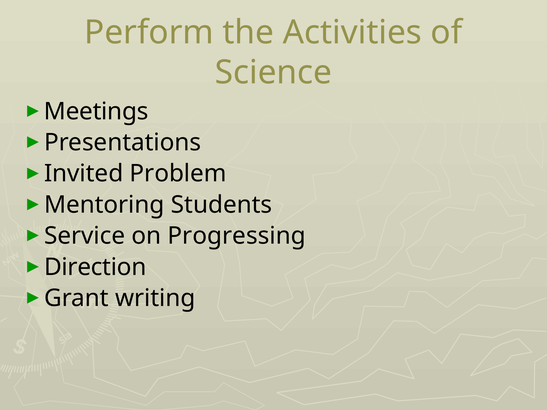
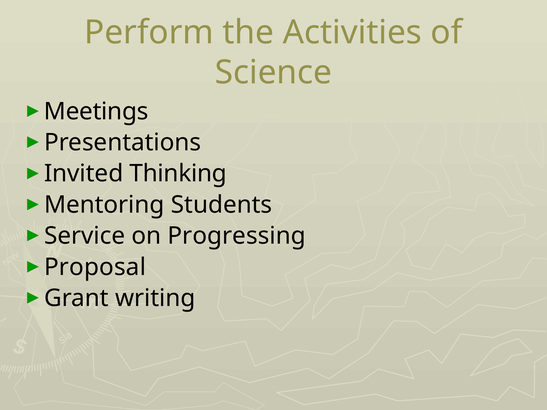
Problem: Problem -> Thinking (178, 174)
Direction: Direction -> Proposal (95, 267)
